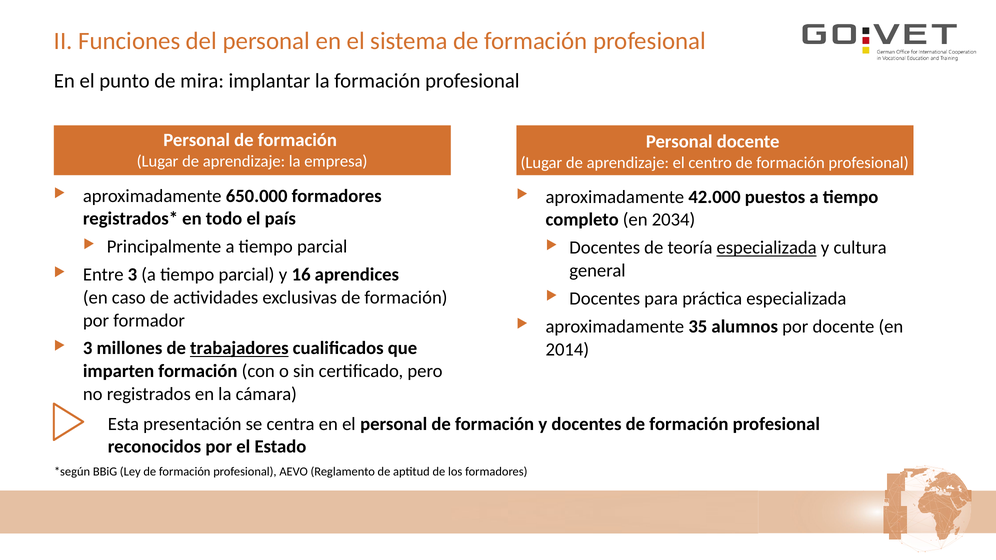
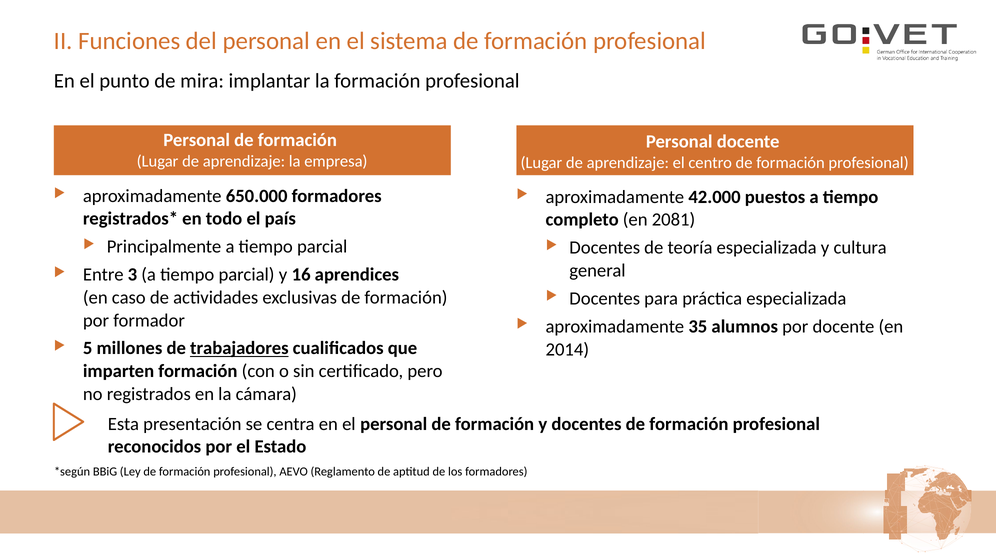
2034: 2034 -> 2081 (673, 220)
especializada underline: present -> none (767, 248)
3: 3 -> 5 (88, 348)
